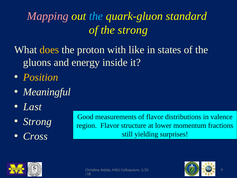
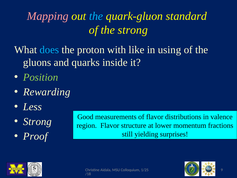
does colour: yellow -> light blue (49, 50)
states: states -> using (169, 50)
energy: energy -> quarks (86, 62)
Position colour: yellow -> light green (41, 77)
Meaningful: Meaningful -> Rewarding (47, 92)
Last: Last -> Less (32, 107)
Cross: Cross -> Proof (35, 136)
